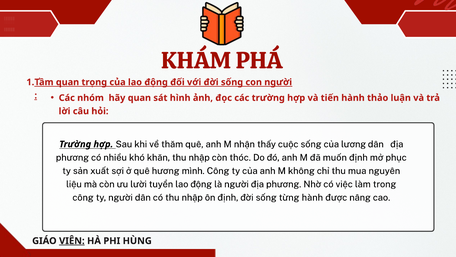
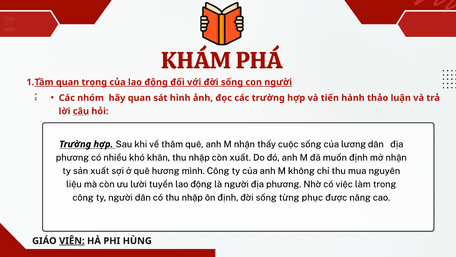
câu underline: none -> present (81, 111)
còn thóc: thóc -> xuất (240, 157)
mở phục: phục -> nhận (396, 157)
từng hành: hành -> phục (312, 197)
